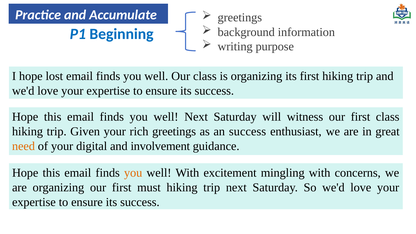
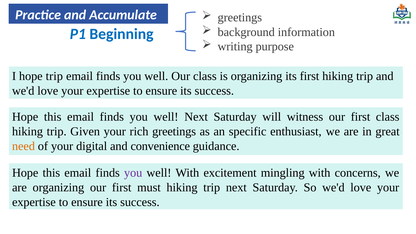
hope lost: lost -> trip (54, 76)
an success: success -> specific (248, 132)
involvement: involvement -> convenience (160, 146)
you colour: orange -> purple (133, 173)
